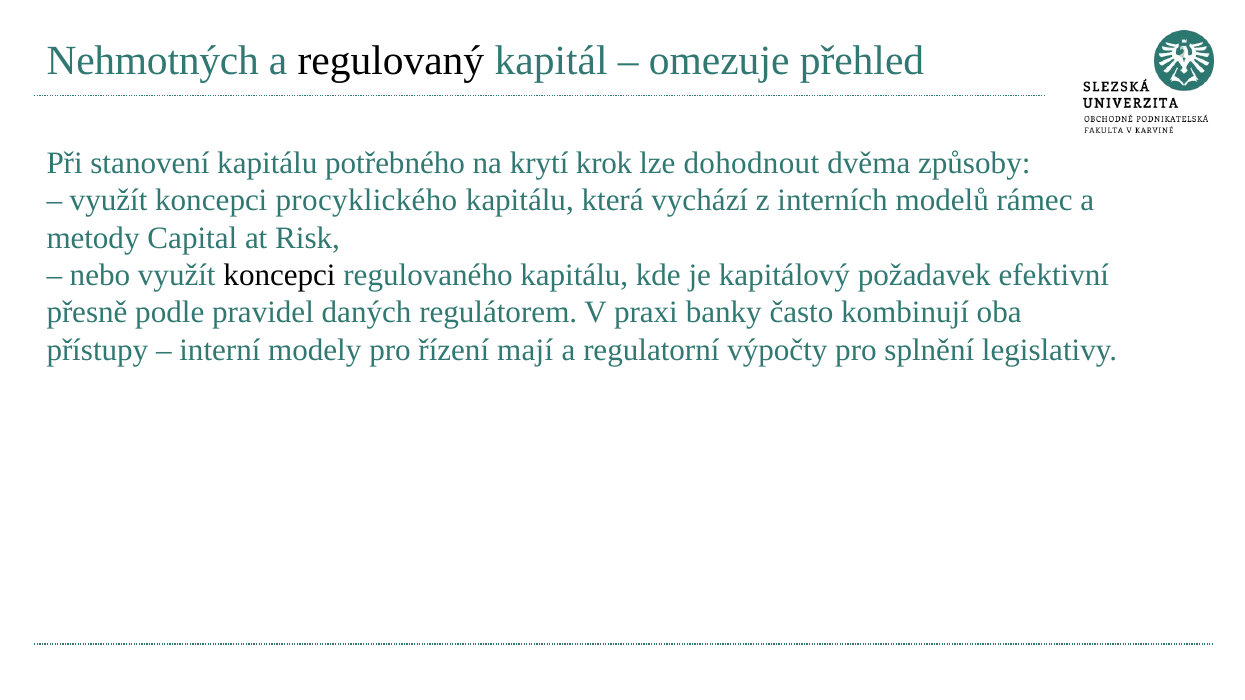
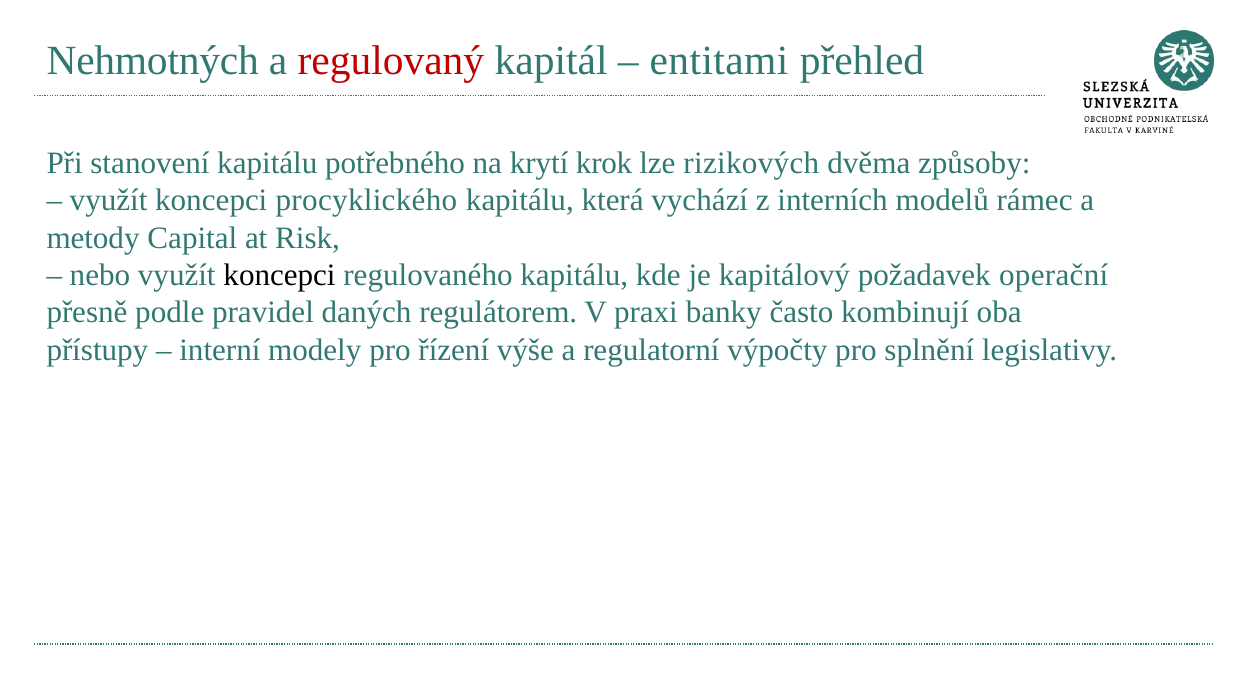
regulovaný colour: black -> red (391, 61)
omezuje: omezuje -> entitami (719, 61)
dohodnout: dohodnout -> rizikových (751, 163)
efektivní: efektivní -> operační (1054, 275)
mají: mají -> výše (525, 350)
